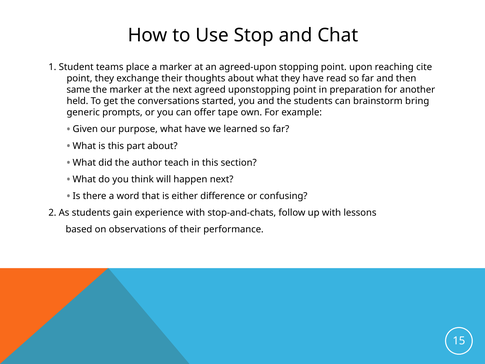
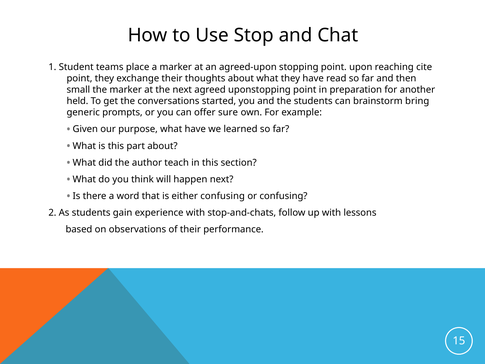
same: same -> small (78, 90)
tape: tape -> sure (228, 112)
either difference: difference -> confusing (223, 196)
